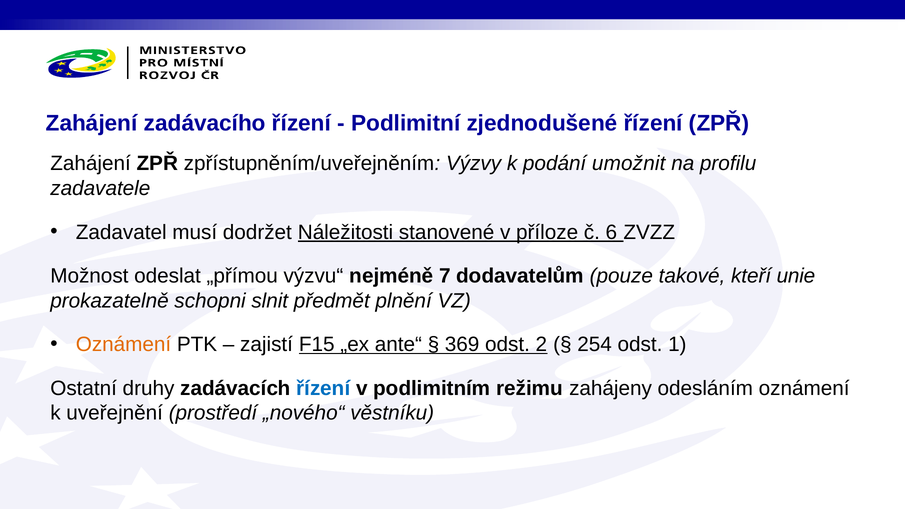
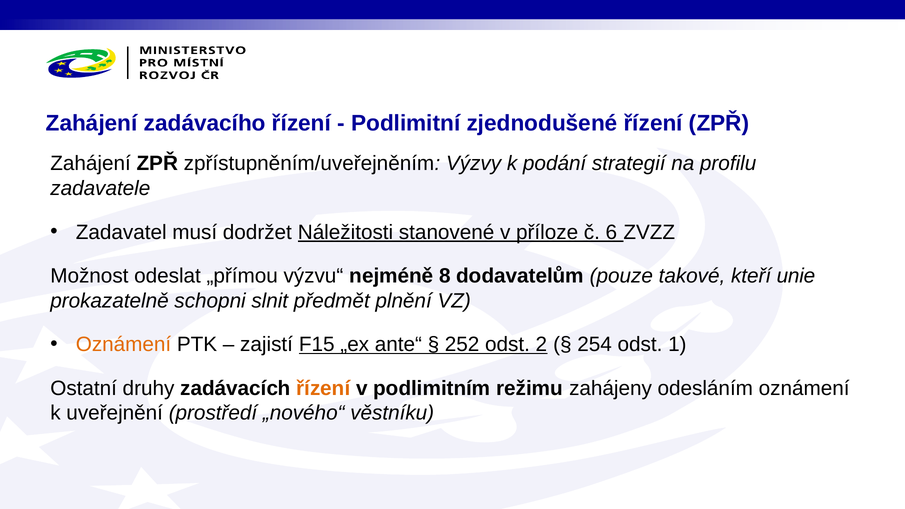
umožnit: umožnit -> strategií (629, 164)
7: 7 -> 8 (445, 276)
369: 369 -> 252 (462, 345)
řízení colour: blue -> orange (323, 388)
